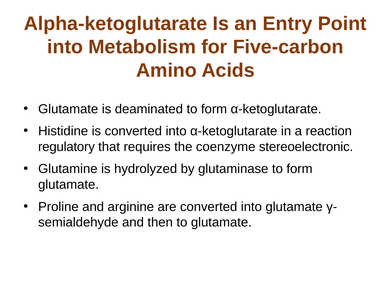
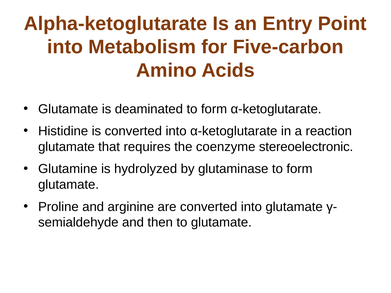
regulatory: regulatory -> glutamate (66, 147)
